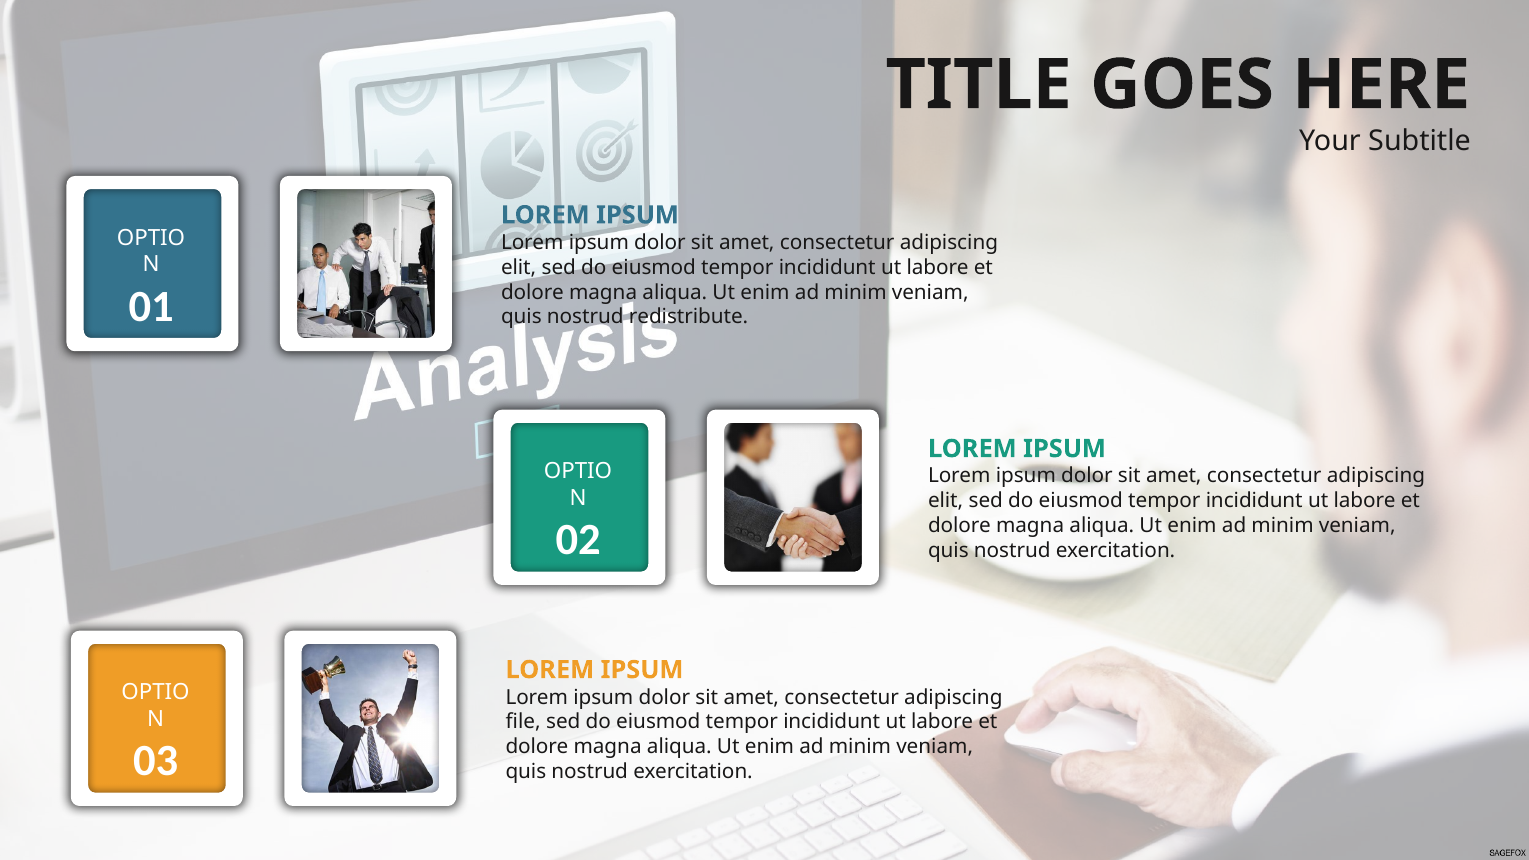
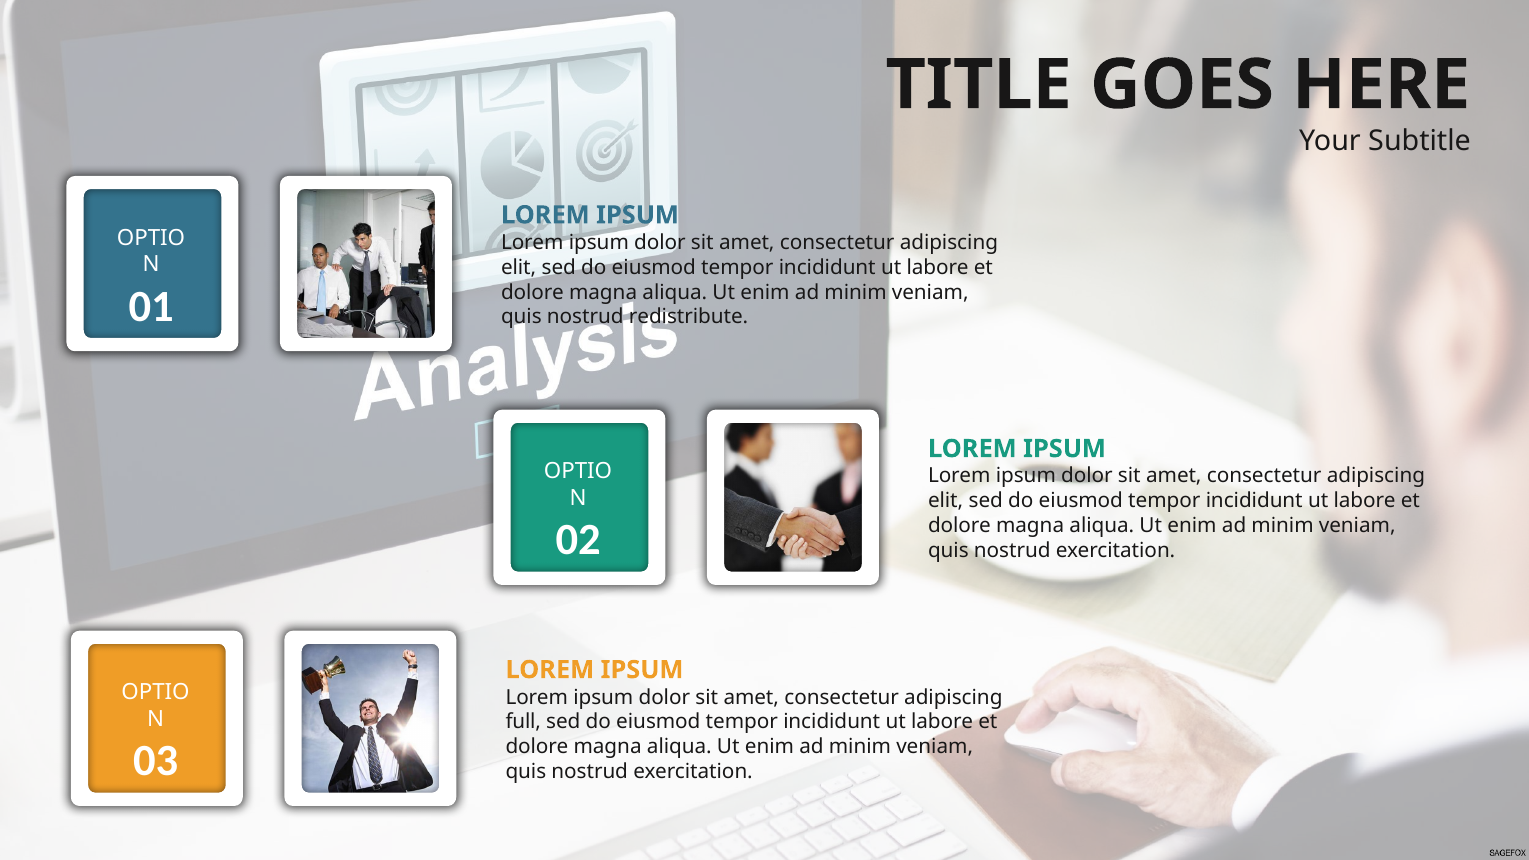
file: file -> full (523, 722)
